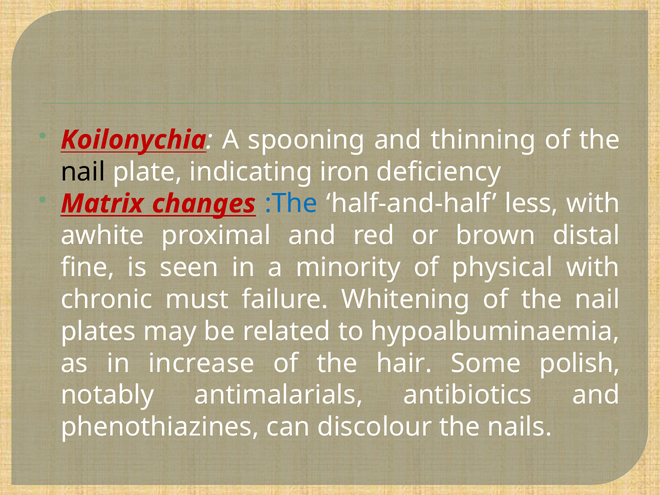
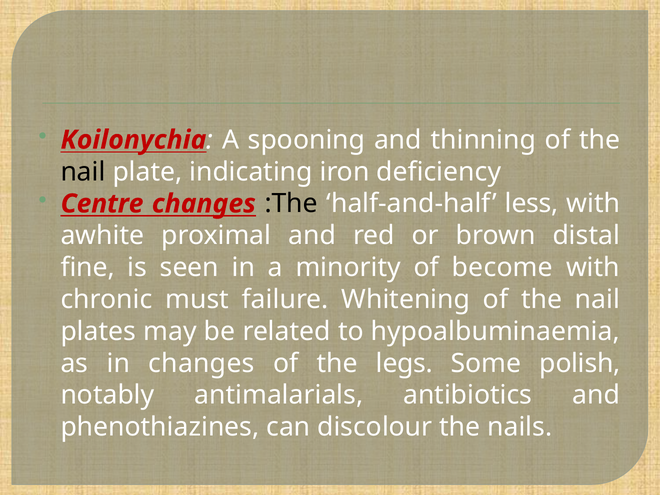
Matrix: Matrix -> Centre (102, 204)
:The colour: blue -> black (291, 204)
physical: physical -> become (502, 268)
in increase: increase -> changes (201, 363)
hair: hair -> legs (404, 363)
